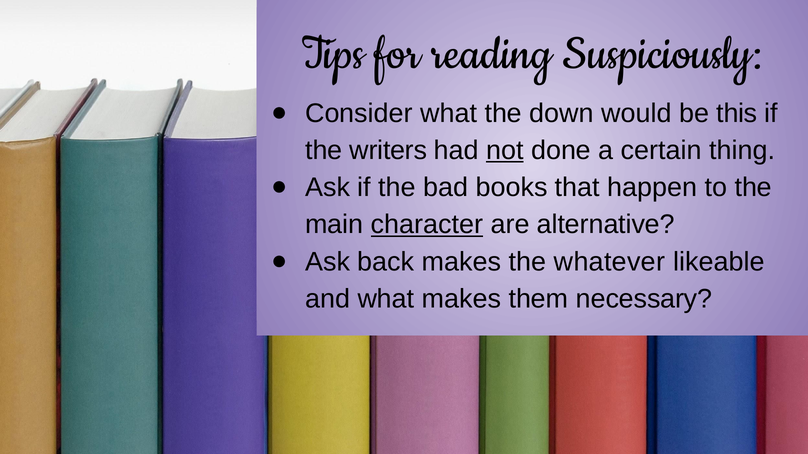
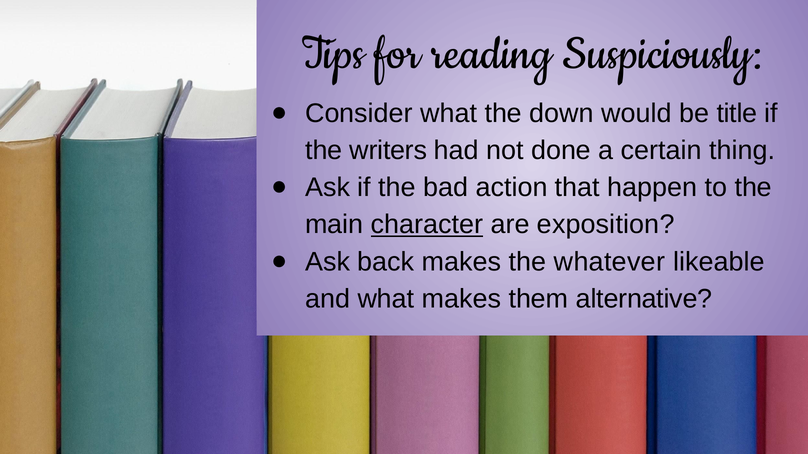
this: this -> title (737, 113)
not underline: present -> none (505, 151)
books: books -> action (512, 188)
alternative: alternative -> exposition (606, 225)
necessary: necessary -> alternative (644, 299)
